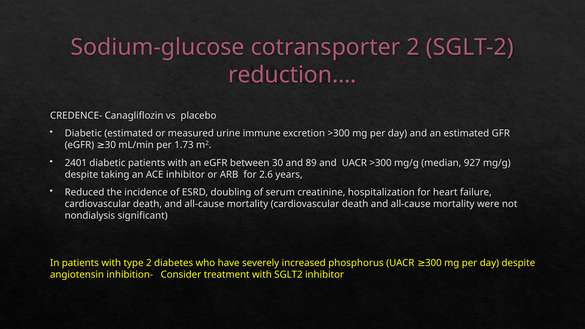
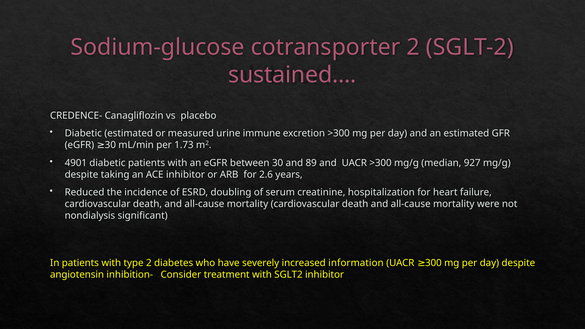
reduction…: reduction… -> sustained… (292, 75)
2401: 2401 -> 4901 (76, 163)
phosphorus: phosphorus -> information (356, 263)
